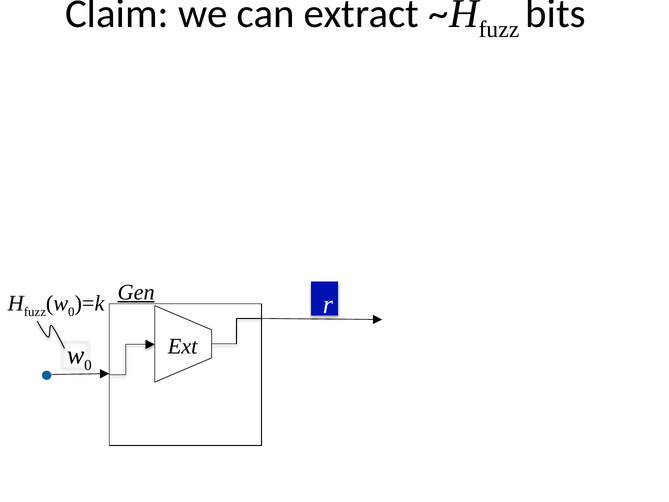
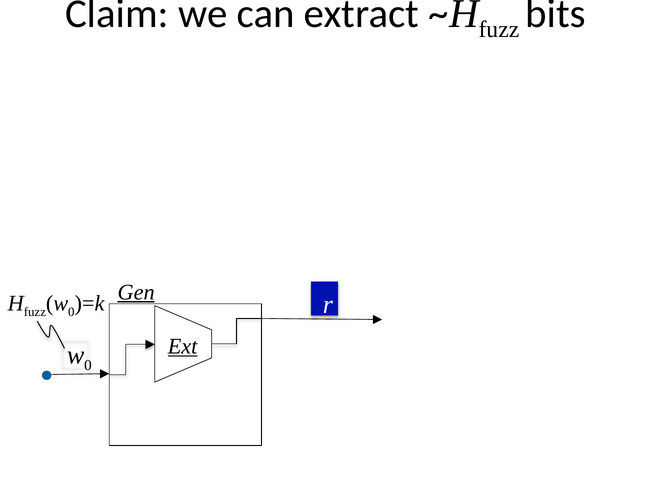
Ext underline: none -> present (183, 346)
